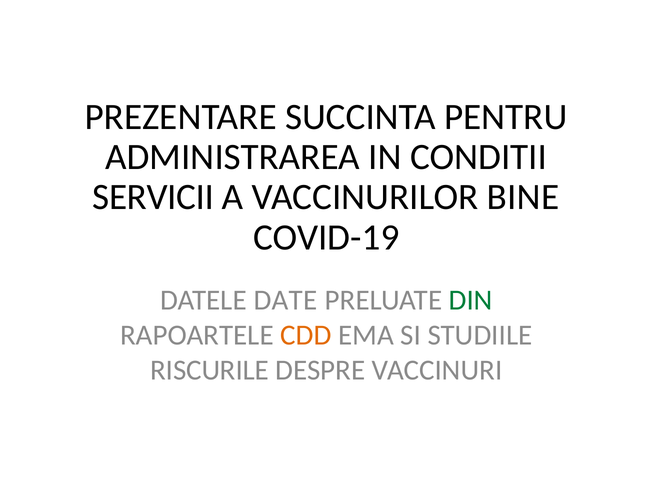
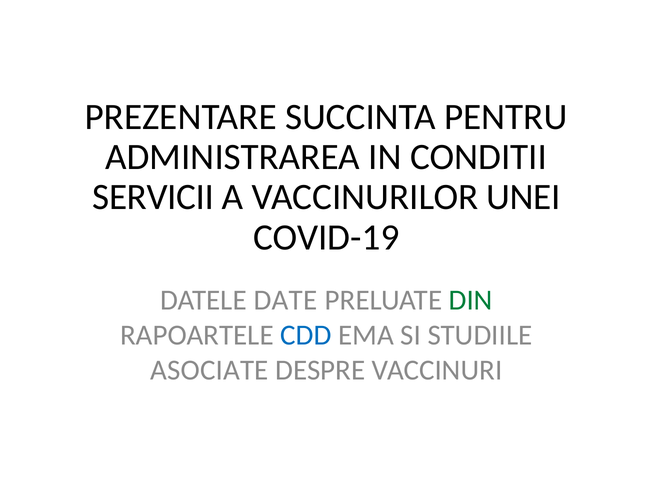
BINE: BINE -> UNEI (523, 197)
CDD colour: orange -> blue (306, 335)
RISCURILE: RISCURILE -> ASOCIATE (209, 370)
